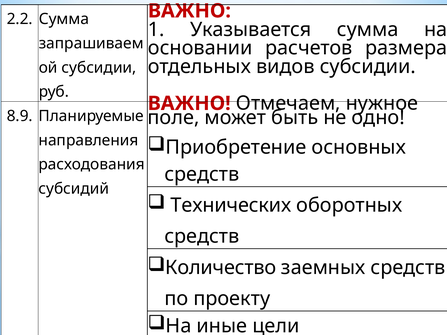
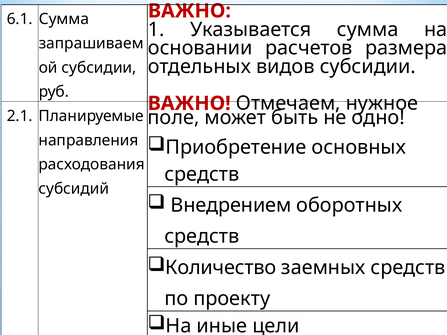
2.2: 2.2 -> 6.1 (20, 19)
8.9: 8.9 -> 2.1 (20, 116)
Технических: Технических -> Внедрением (231, 205)
